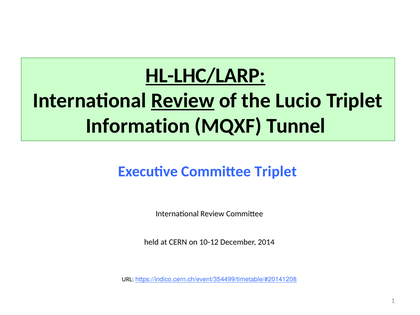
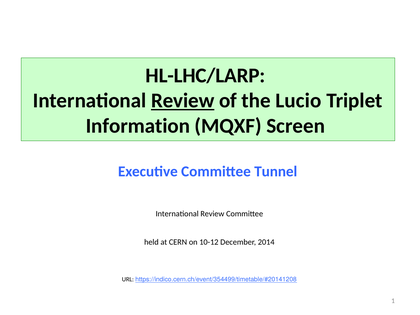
HL-LHC/LARP underline: present -> none (206, 76)
Tunnel: Tunnel -> Screen (296, 126)
Committee Triplet: Triplet -> Tunnel (276, 171)
